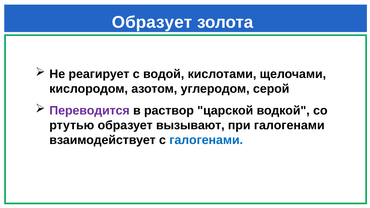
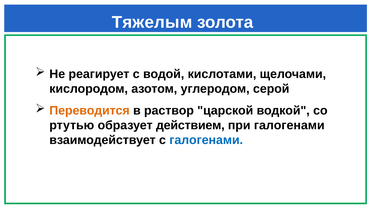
Образует: Образует -> Тяжелым (152, 22)
Переводится colour: purple -> orange (90, 111)
вызывают: вызывают -> действием (190, 125)
